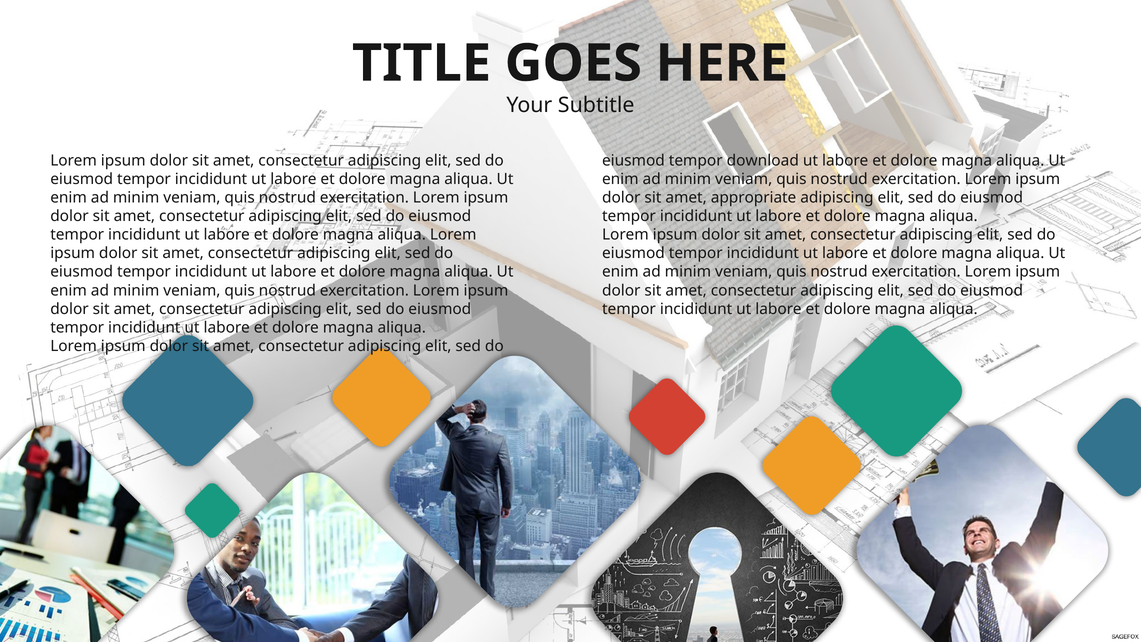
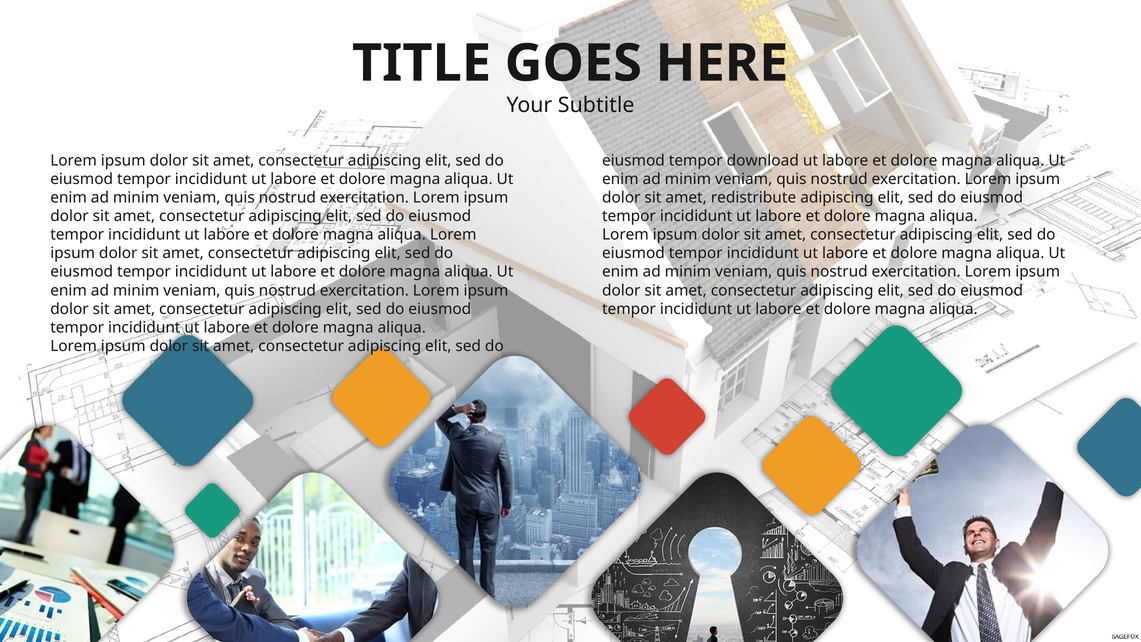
appropriate: appropriate -> redistribute (754, 198)
